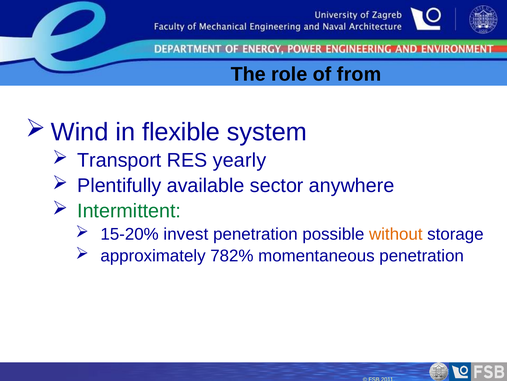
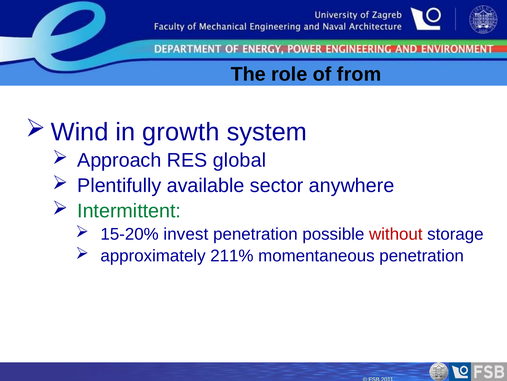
flexible: flexible -> growth (181, 132)
Transport: Transport -> Approach (119, 160)
yearly: yearly -> global (240, 160)
without colour: orange -> red (396, 234)
782%: 782% -> 211% (232, 255)
